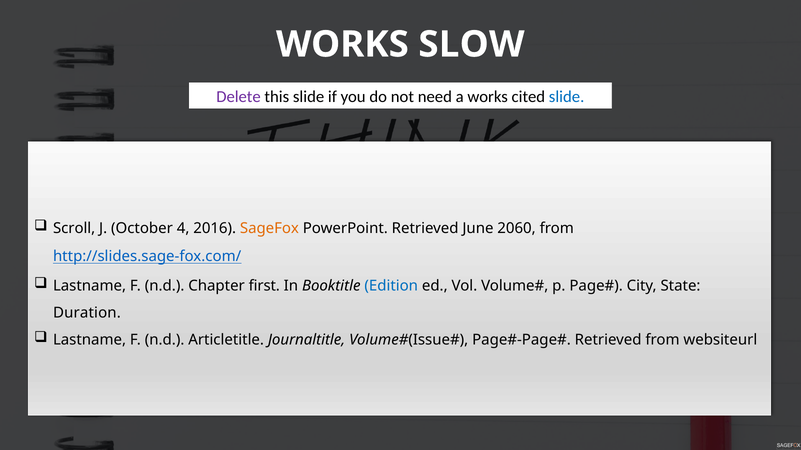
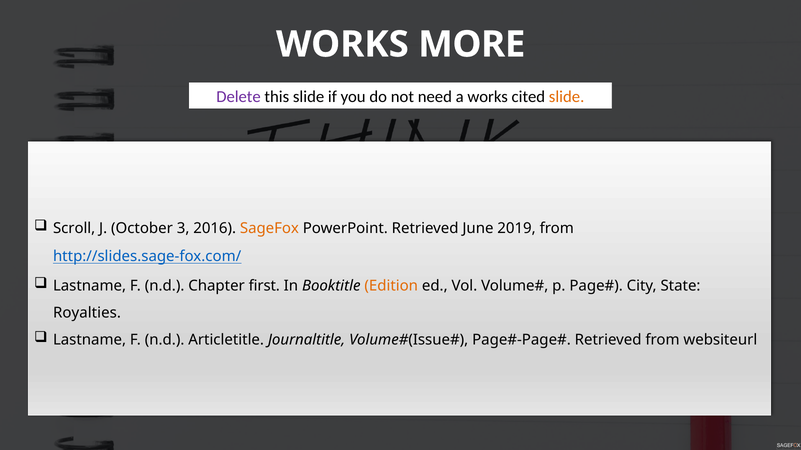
SLOW: SLOW -> MORE (472, 44)
slide colour: blue -> orange (567, 97)
4: 4 -> 3 (183, 229)
2060: 2060 -> 2019 (517, 229)
Edition colour: blue -> orange (391, 286)
Duration: Duration -> Royalties (87, 313)
